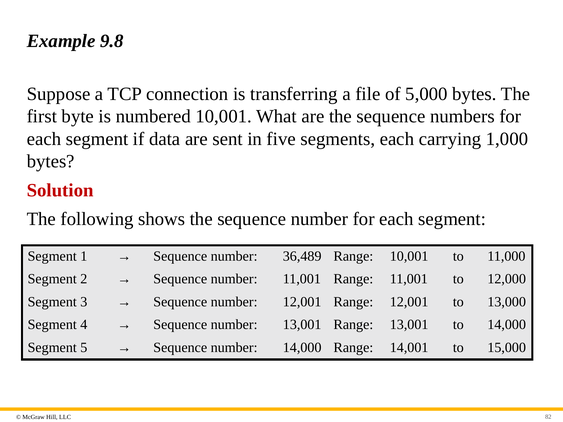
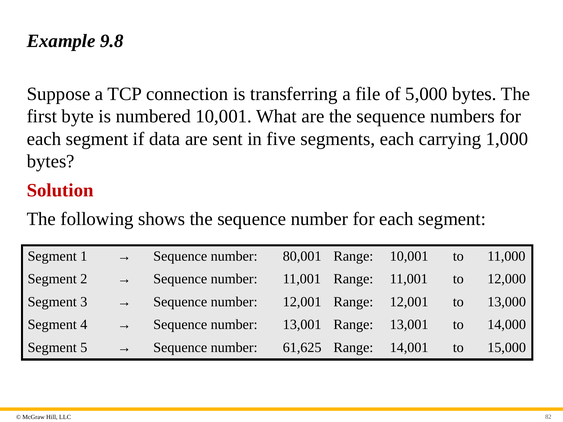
36,489: 36,489 -> 80,001 (302, 256)
number 14,000: 14,000 -> 61,625 (302, 348)
